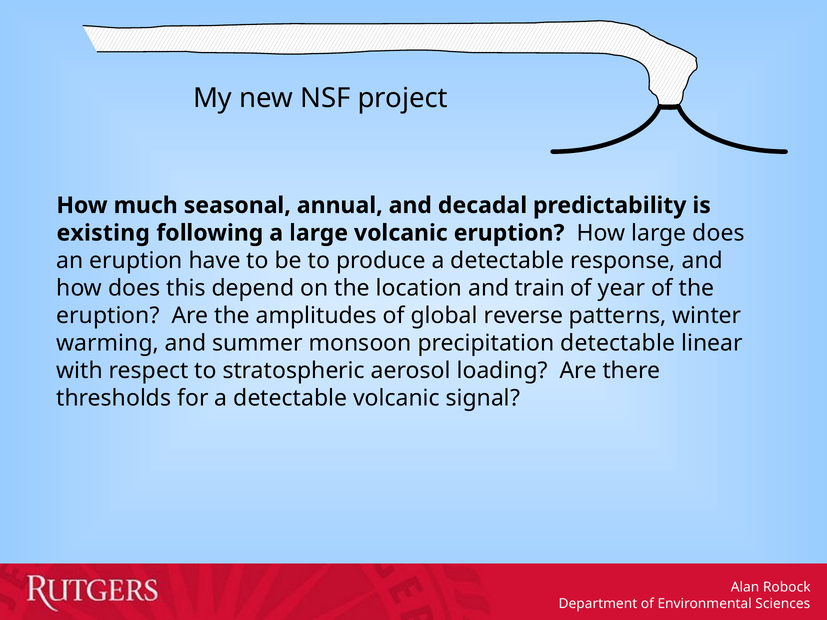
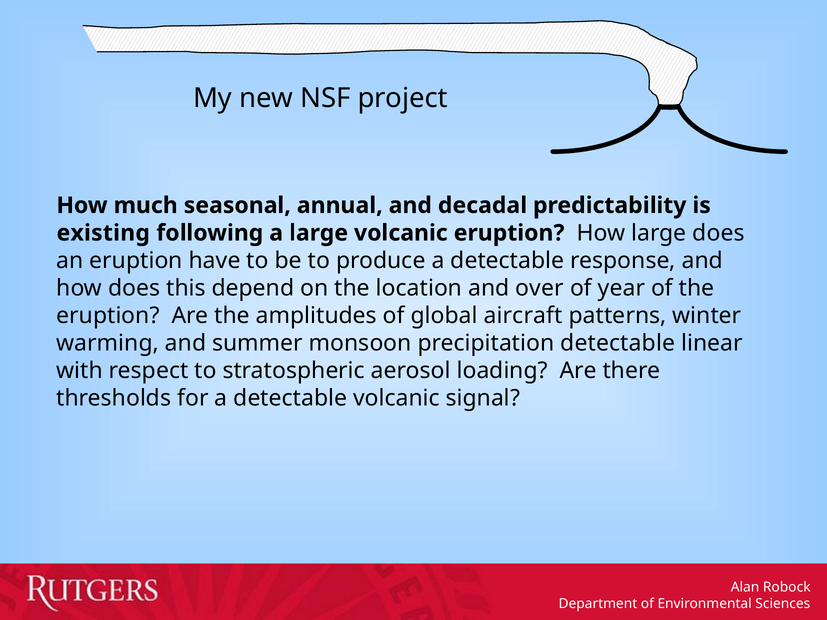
train: train -> over (540, 288)
reverse: reverse -> aircraft (523, 316)
